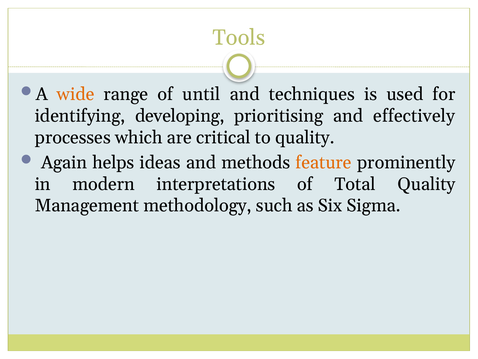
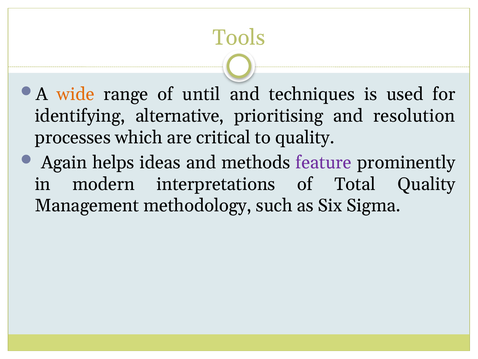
developing: developing -> alternative (180, 116)
effectively: effectively -> resolution (414, 116)
feature colour: orange -> purple (324, 162)
